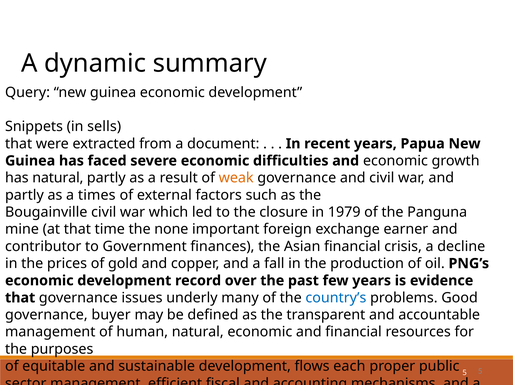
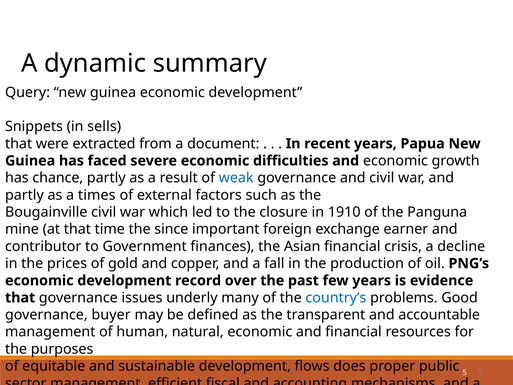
has natural: natural -> chance (58, 178)
weak colour: orange -> blue (236, 178)
1979: 1979 -> 1910 (344, 212)
none: none -> since (171, 229)
each: each -> does (349, 366)
